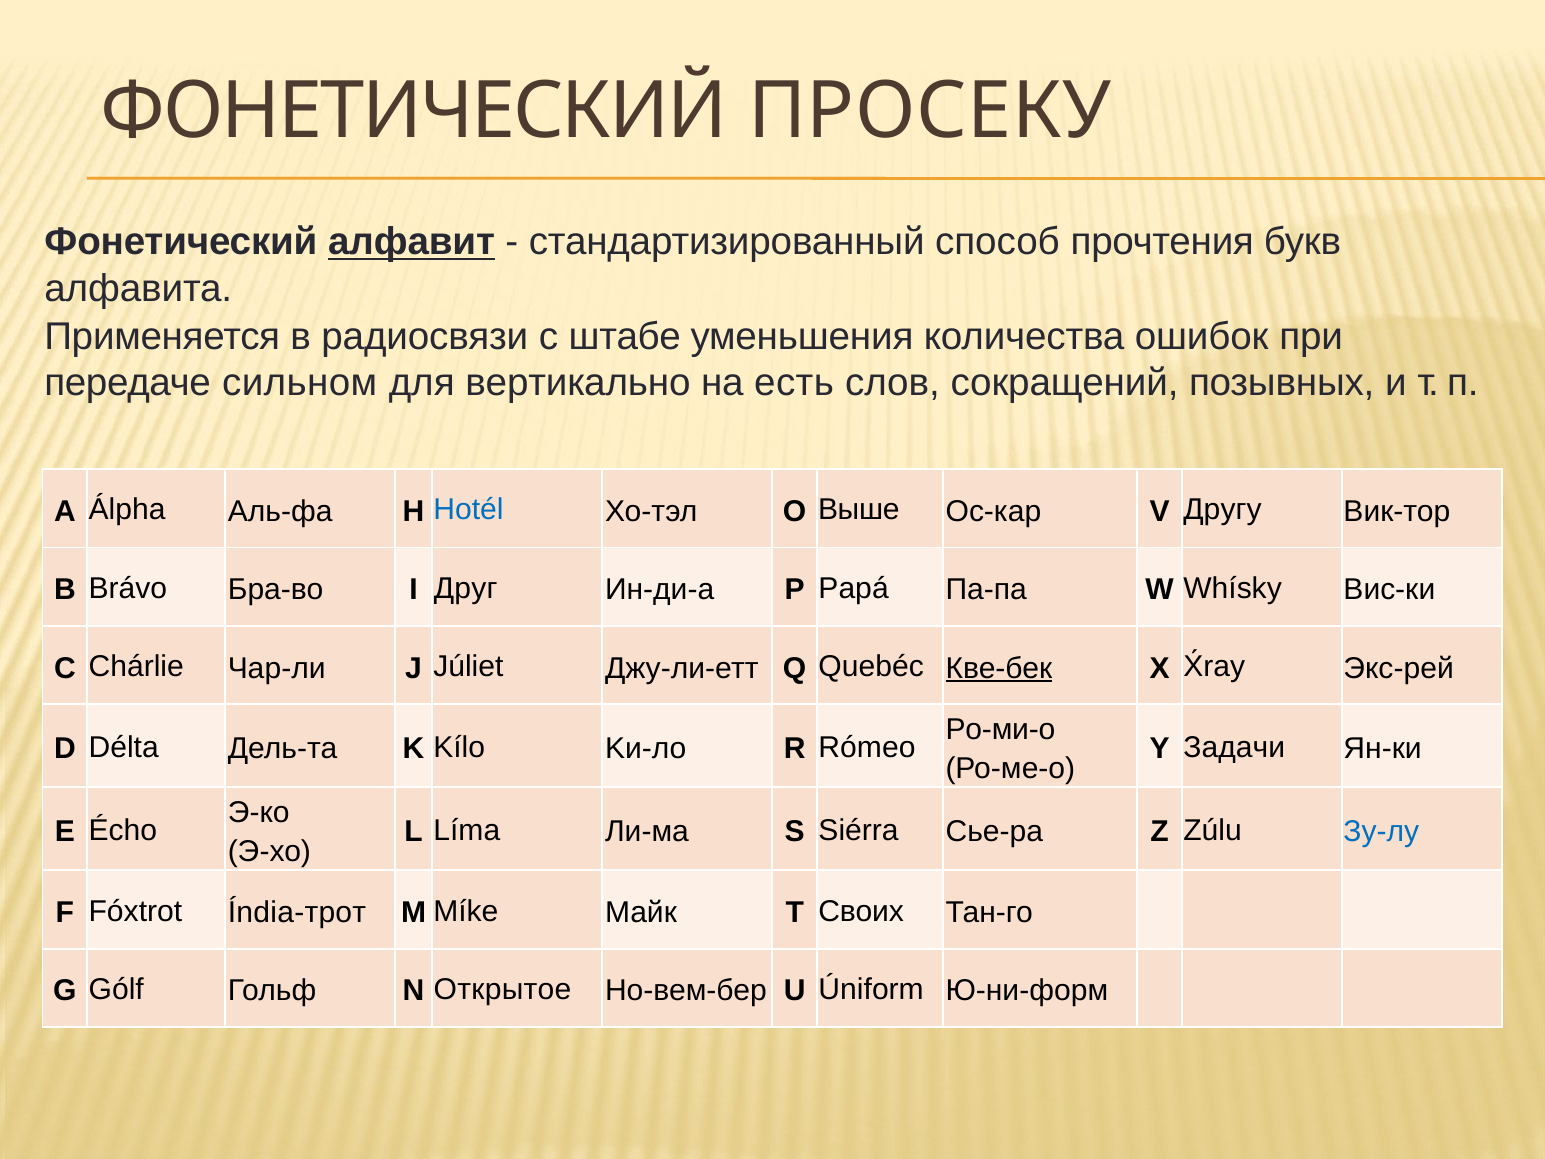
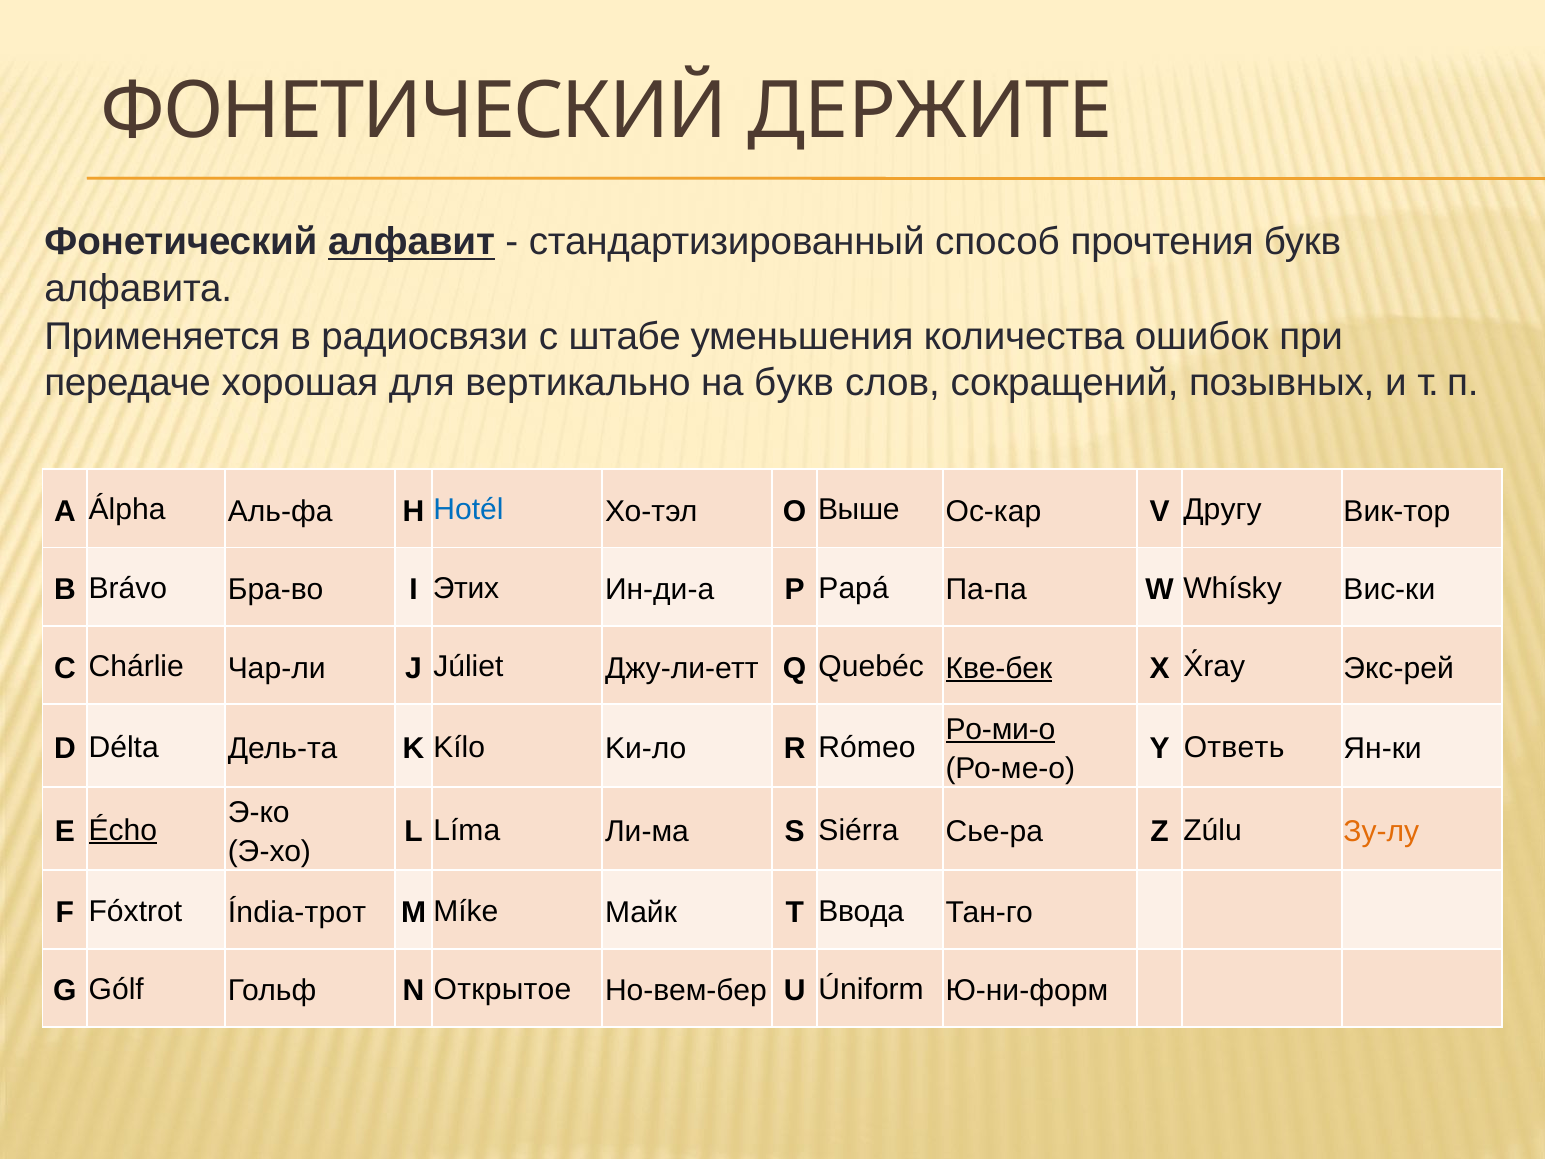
ПРОСЕКУ: ПРОСЕКУ -> ДЕРЖИТЕ (930, 111)
сильном: сильном -> хорошая (300, 383)
на есть: есть -> букв (794, 383)
Друг: Друг -> Этих (466, 588)
Ро-ми-о underline: none -> present (1000, 729)
Задачи: Задачи -> Ответь (1234, 747)
Écho underline: none -> present (123, 830)
Зу-лу colour: blue -> orange (1381, 832)
Своих: Своих -> Ввода (861, 911)
